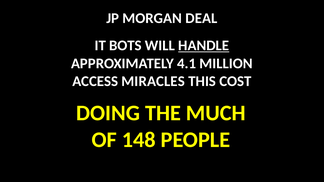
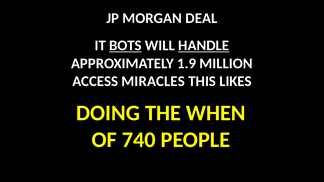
BOTS underline: none -> present (125, 46)
4.1: 4.1 -> 1.9 (187, 63)
COST: COST -> LIKES (235, 81)
MUCH: MUCH -> WHEN (216, 113)
148: 148 -> 740 (139, 140)
